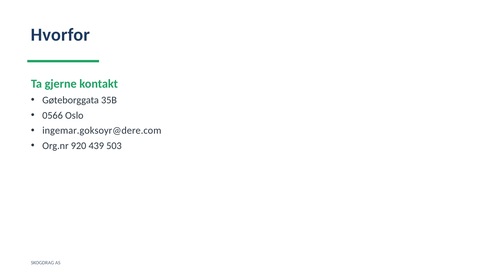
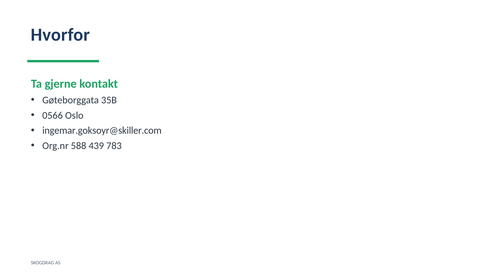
ingemar.goksoyr@dere.com: ingemar.goksoyr@dere.com -> ingemar.goksoyr@skiller.com (102, 130)
920: 920 -> 588 (79, 146)
503: 503 -> 783 (114, 146)
